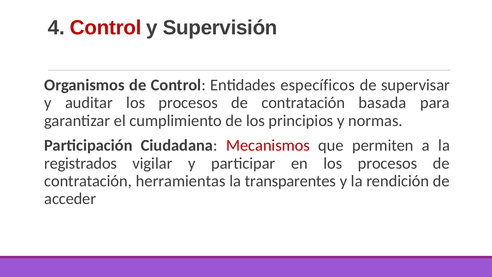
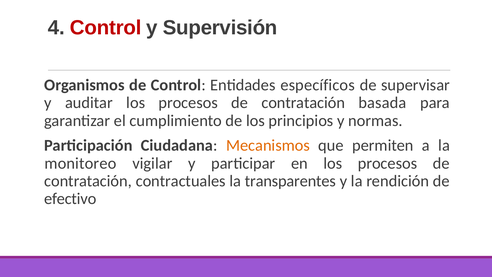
Mecanismos colour: red -> orange (268, 145)
registrados: registrados -> monitoreo (80, 163)
herramientas: herramientas -> contractuales (181, 181)
acceder: acceder -> efectivo (70, 199)
